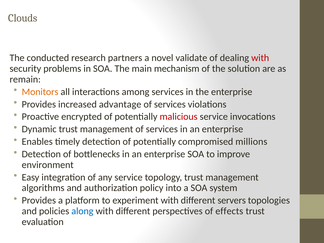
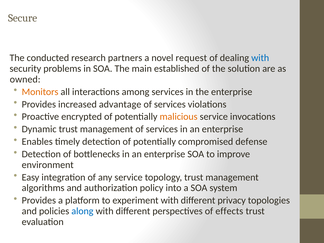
Clouds: Clouds -> Secure (23, 18)
validate: validate -> request (191, 58)
with colour: red -> blue (260, 58)
mechanism: mechanism -> established (177, 69)
remain: remain -> owned (25, 79)
malicious colour: red -> orange (179, 117)
millions: millions -> defense (251, 142)
servers: servers -> privacy (232, 200)
